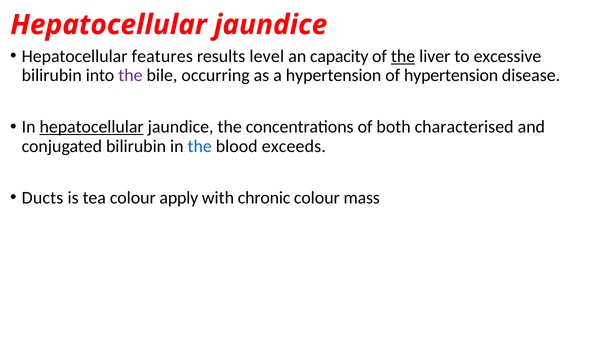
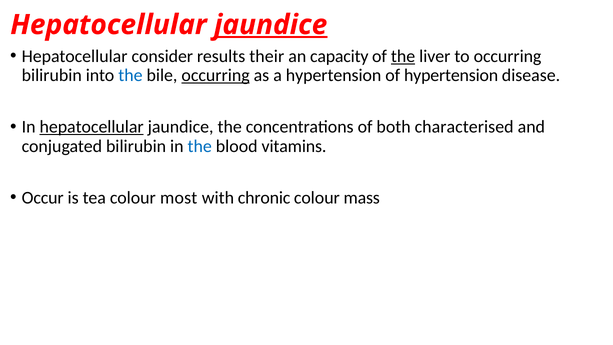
jaundice underline: none -> present (271, 25)
features: features -> consider (162, 56)
level: level -> their (267, 56)
to excessive: excessive -> occurring (508, 56)
the colour: purple -> blue (130, 75)
occurring underline: none -> present (216, 75)
exceeds: exceeds -> vitamins (294, 146)
Ducts: Ducts -> Occur (43, 198)
apply: apply -> most (179, 198)
